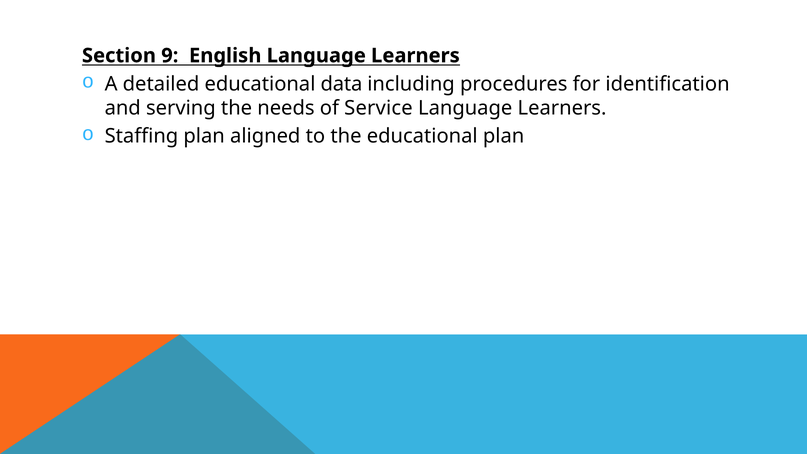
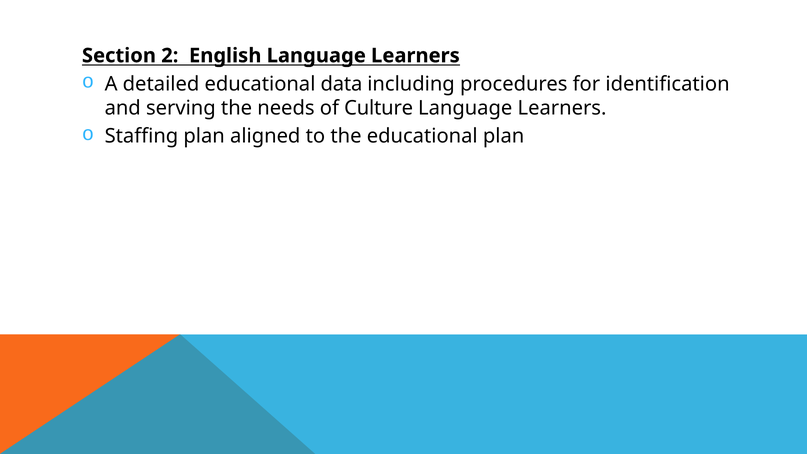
9: 9 -> 2 (170, 56)
Service: Service -> Culture (379, 108)
